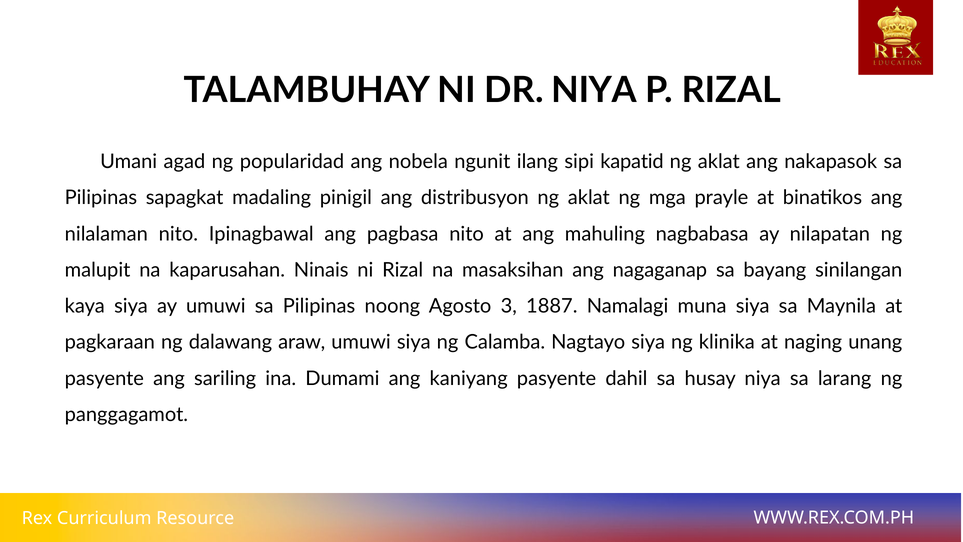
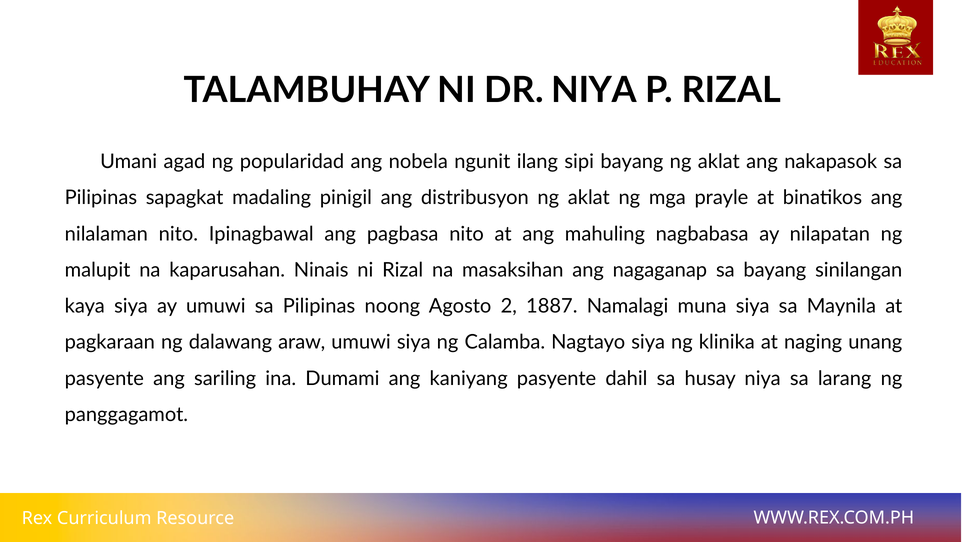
sipi kapatid: kapatid -> bayang (632, 162)
3: 3 -> 2 (509, 306)
